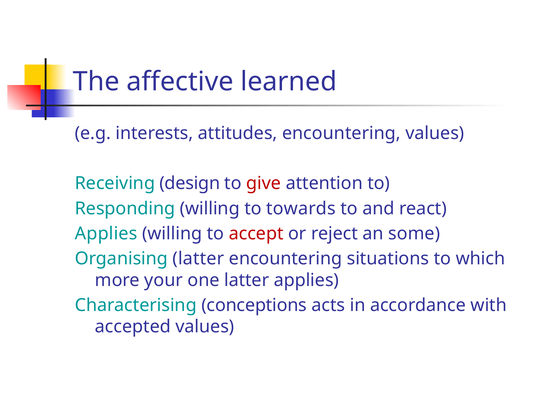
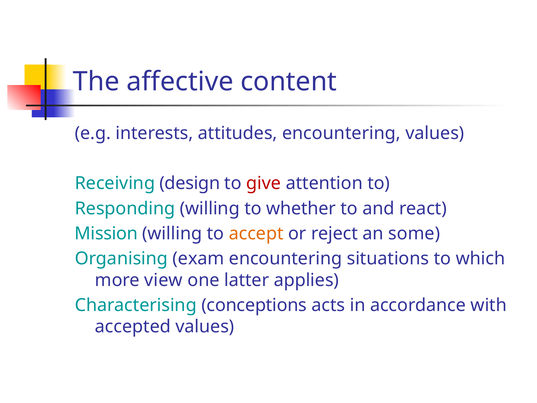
learned: learned -> content (289, 81)
towards: towards -> whether (301, 208)
Applies: Applies -> Mission (106, 233)
accept colour: red -> orange (256, 233)
Organising latter: latter -> exam (198, 258)
your: your -> view (163, 280)
